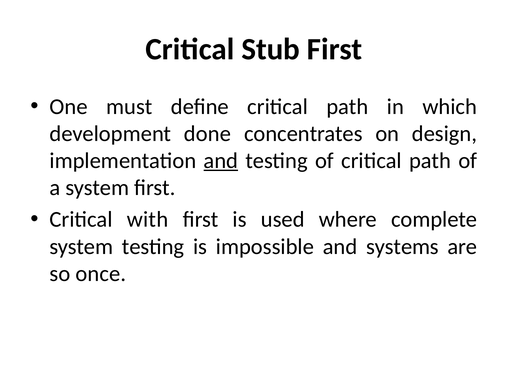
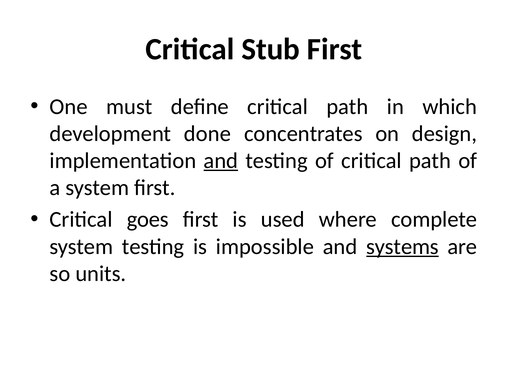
with: with -> goes (148, 219)
systems underline: none -> present (402, 247)
once: once -> units (101, 274)
